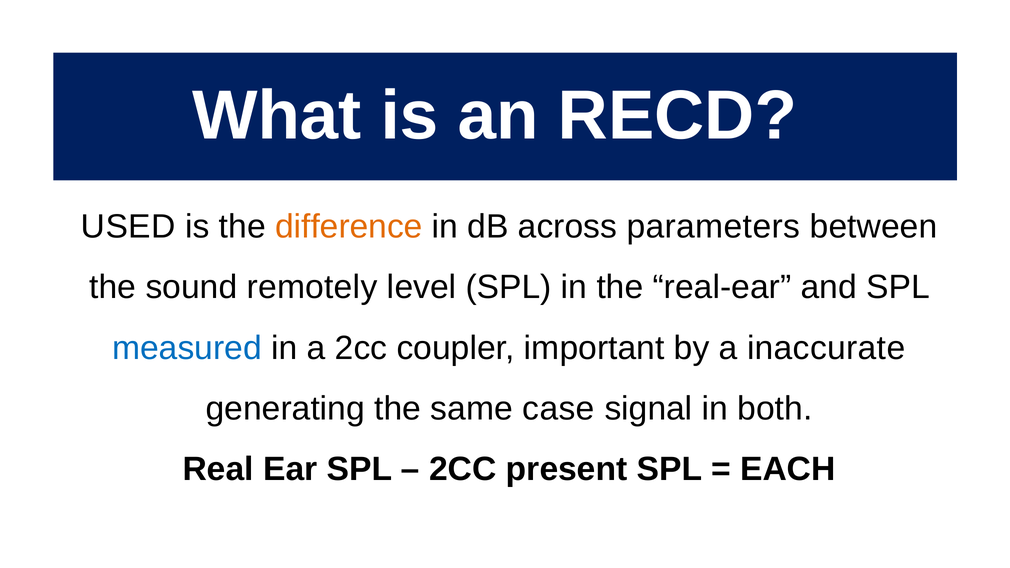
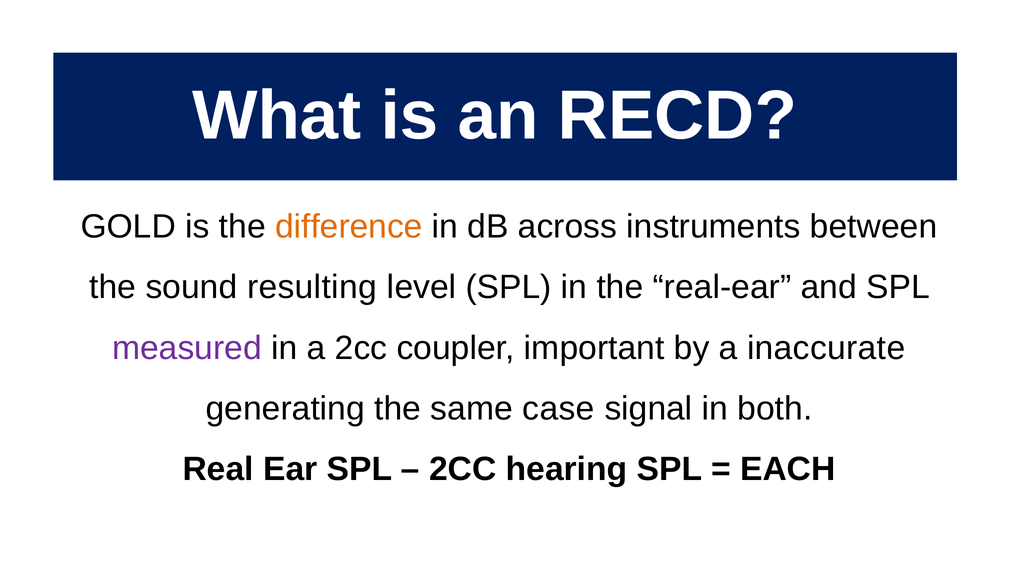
USED: USED -> GOLD (128, 227)
parameters: parameters -> instruments (714, 227)
remotely: remotely -> resulting (312, 287)
measured colour: blue -> purple (187, 348)
present: present -> hearing (567, 469)
